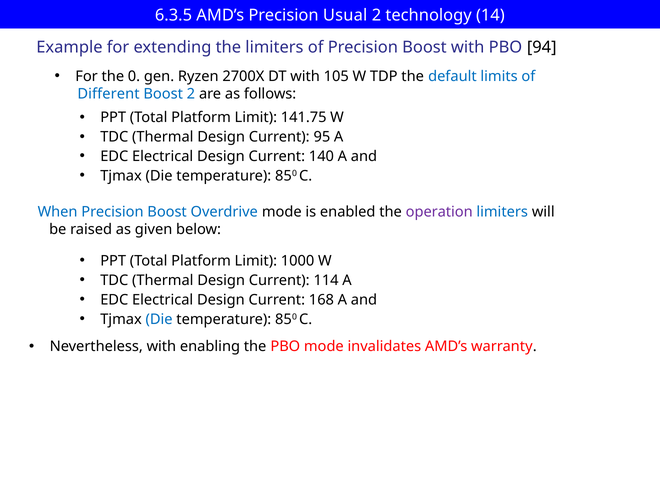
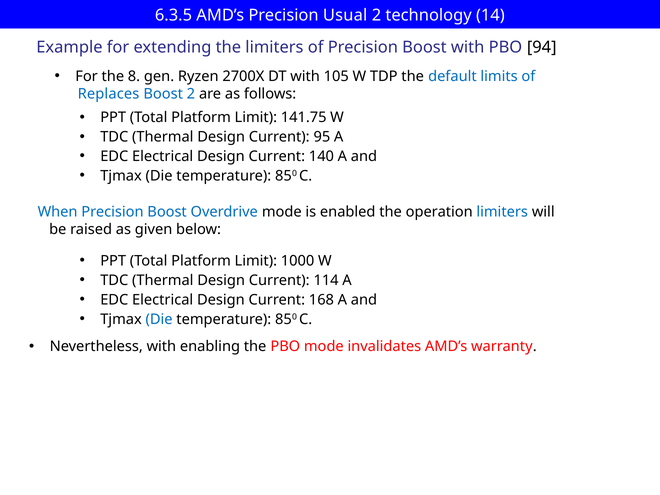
0: 0 -> 8 (134, 76)
Different: Different -> Replaces (109, 94)
operation colour: purple -> black (439, 212)
